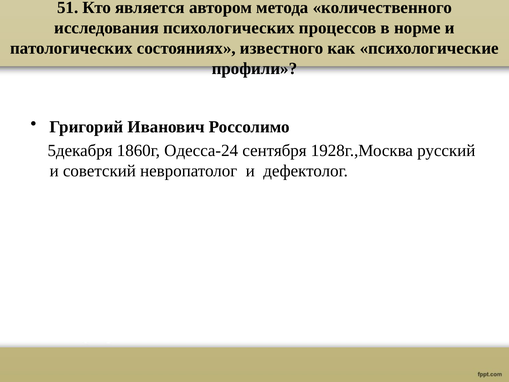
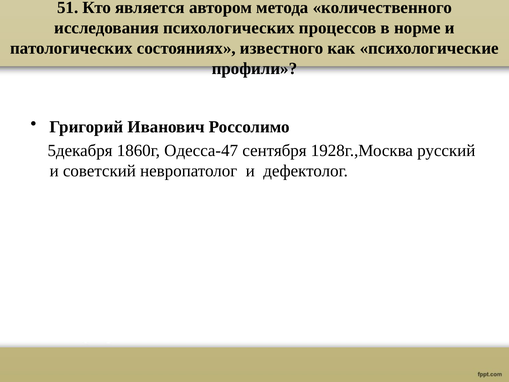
Одесса-24: Одесса-24 -> Одесса-47 (201, 150)
